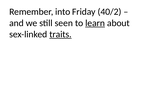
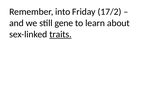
40/2: 40/2 -> 17/2 (109, 12)
seen: seen -> gene (64, 23)
learn underline: present -> none (95, 23)
